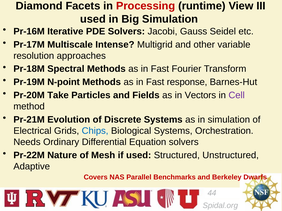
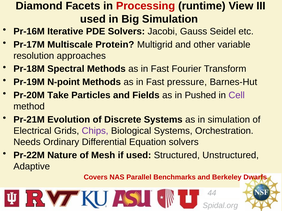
Intense: Intense -> Protein (115, 45)
response: response -> pressure (187, 82)
Vectors: Vectors -> Pushed (200, 95)
Chips colour: blue -> purple (95, 131)
